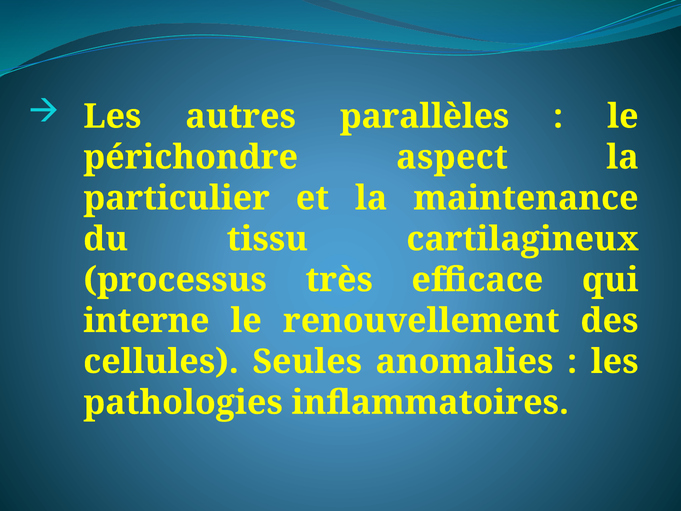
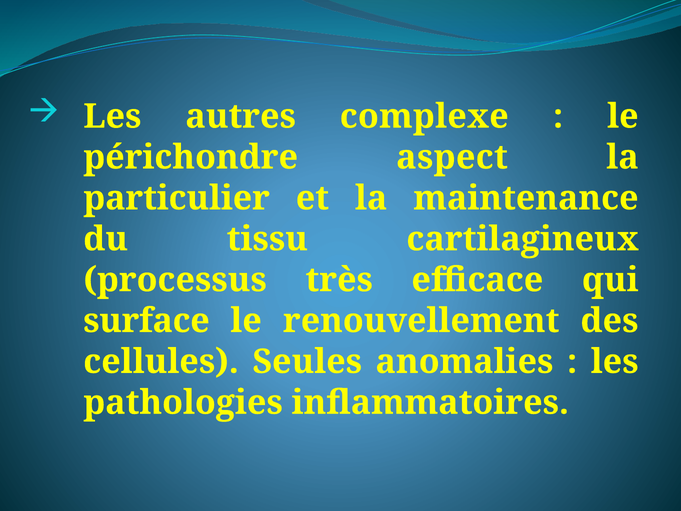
parallèles: parallèles -> complexe (424, 116)
interne: interne -> surface (146, 321)
